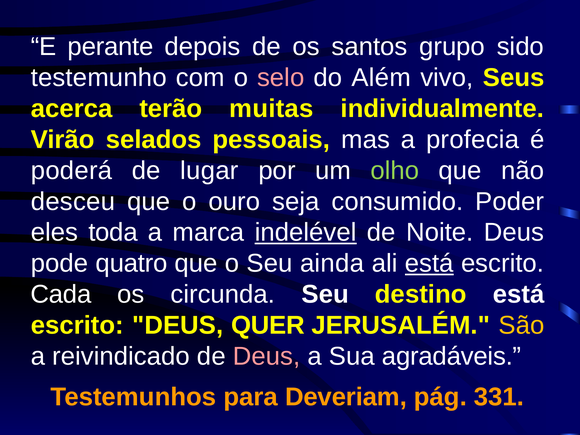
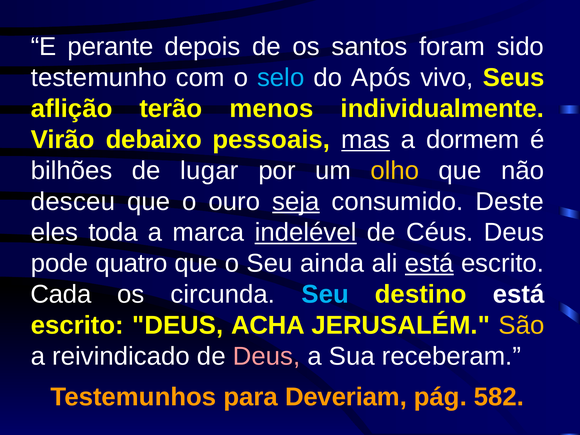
grupo: grupo -> foram (452, 47)
selo colour: pink -> light blue (281, 78)
Além: Além -> Após (381, 78)
acerca: acerca -> aflição (72, 109)
muitas: muitas -> menos (271, 109)
selados: selados -> debaixo (154, 140)
mas underline: none -> present (366, 140)
profecia: profecia -> dormem (473, 140)
poderá: poderá -> bilhões (72, 171)
olho colour: light green -> yellow (395, 171)
seja underline: none -> present (296, 202)
Poder: Poder -> Deste (510, 202)
Noite: Noite -> Céus (440, 232)
Seu colour: white -> light blue (325, 294)
QUER: QUER -> ACHA (268, 325)
agradáveis: agradáveis -> receberam (451, 356)
331: 331 -> 582 (499, 397)
